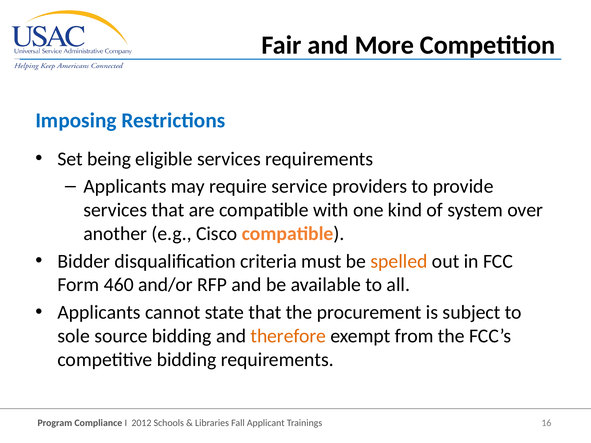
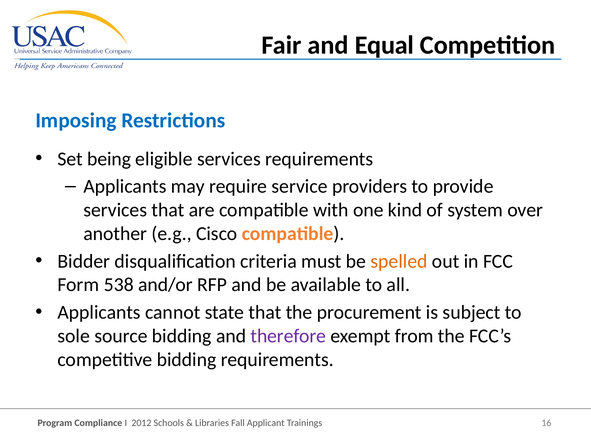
More: More -> Equal (384, 45)
460: 460 -> 538 (119, 285)
therefore colour: orange -> purple (288, 336)
